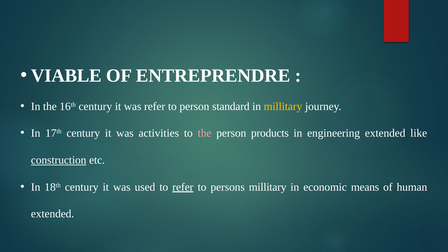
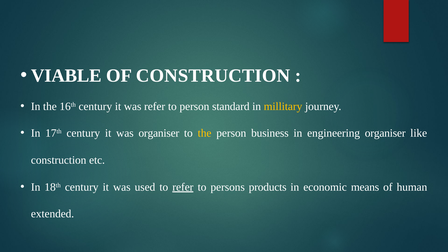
OF ENTREPRENDRE: ENTREPRENDRE -> CONSTRUCTION (213, 76)
was activities: activities -> organiser (159, 133)
the colour: pink -> yellow (205, 133)
products: products -> business (270, 133)
engineering extended: extended -> organiser (385, 133)
construction underline: present -> none (59, 160)
persons millitary: millitary -> products (268, 187)
